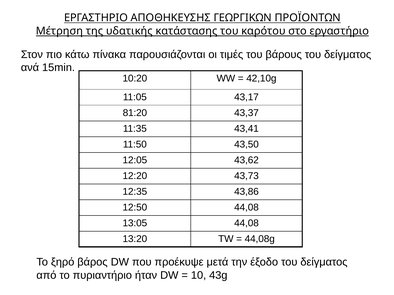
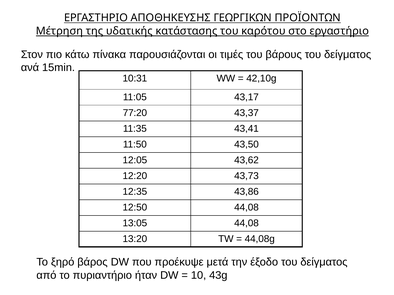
10:20: 10:20 -> 10:31 (135, 79)
81:20: 81:20 -> 77:20 (135, 113)
